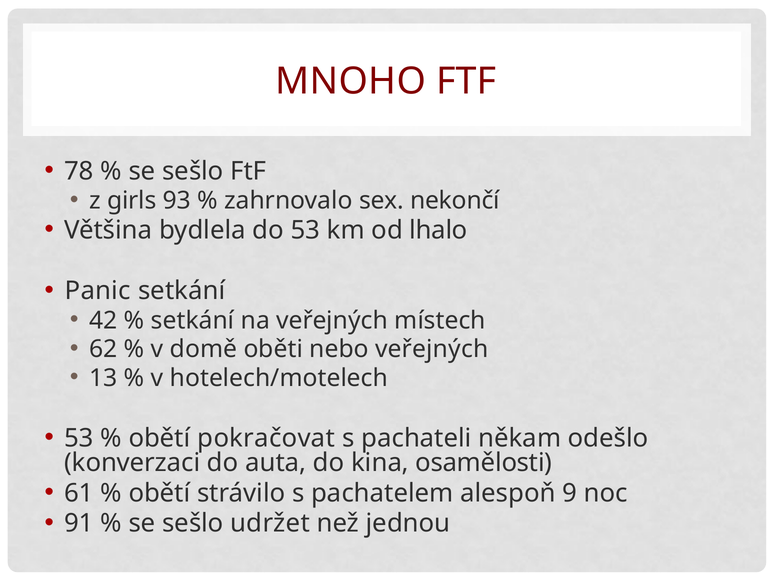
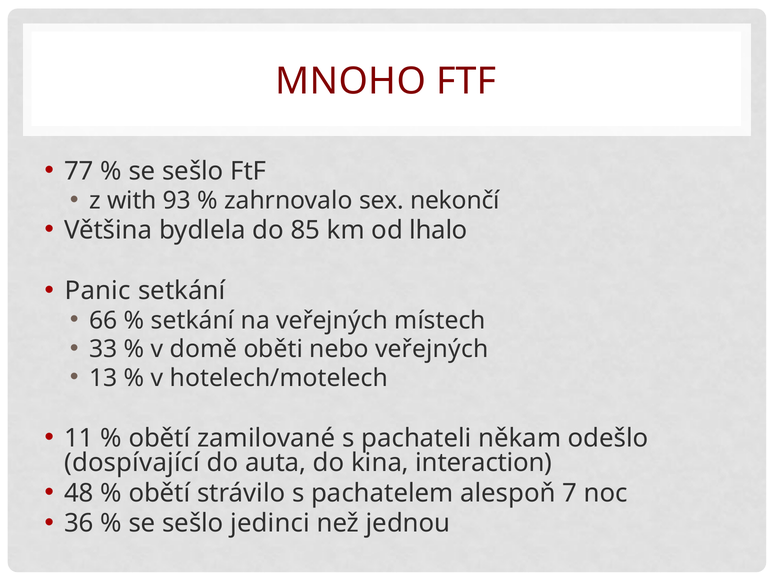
78: 78 -> 77 (79, 171)
girls: girls -> with (132, 201)
do 53: 53 -> 85 (305, 231)
42: 42 -> 66 (103, 321)
62: 62 -> 33 (103, 350)
53: 53 -> 11 (79, 438)
pokračovat: pokračovat -> zamilované (266, 438)
konverzaci: konverzaci -> dospívající (132, 463)
osamělosti: osamělosti -> interaction (484, 463)
61: 61 -> 48 (79, 494)
9: 9 -> 7 (570, 494)
91: 91 -> 36 (79, 524)
udržet: udržet -> jedinci (270, 524)
